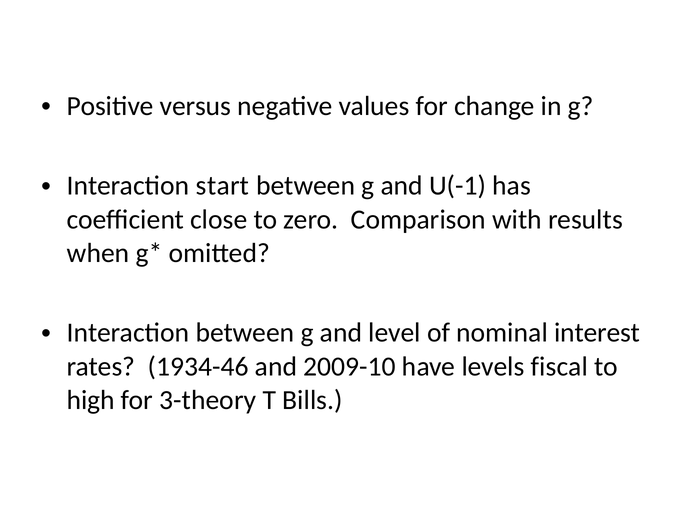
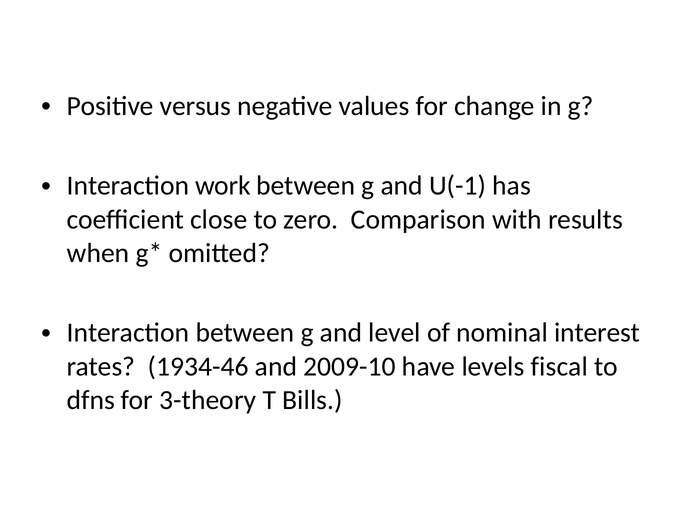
start: start -> work (223, 186)
high: high -> dfns (91, 401)
